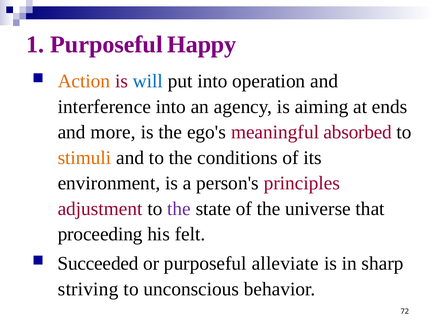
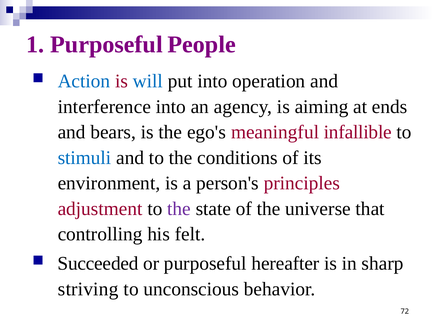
Happy: Happy -> People (202, 44)
Action colour: orange -> blue (84, 81)
more: more -> bears (113, 132)
absorbed: absorbed -> infallible (358, 132)
stimuli colour: orange -> blue (85, 158)
proceeding: proceeding -> controlling (100, 234)
alleviate: alleviate -> hereafter (285, 264)
